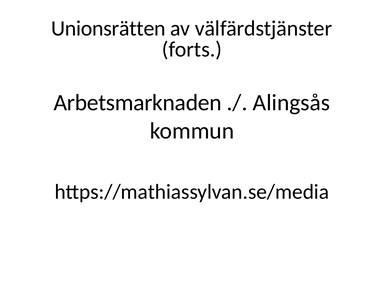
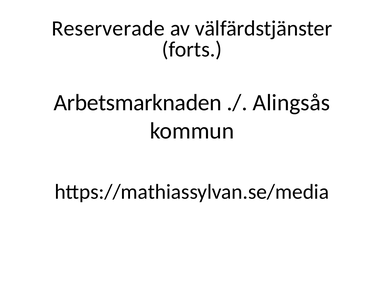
Unionsrätten: Unionsrätten -> Reserverade (108, 28)
